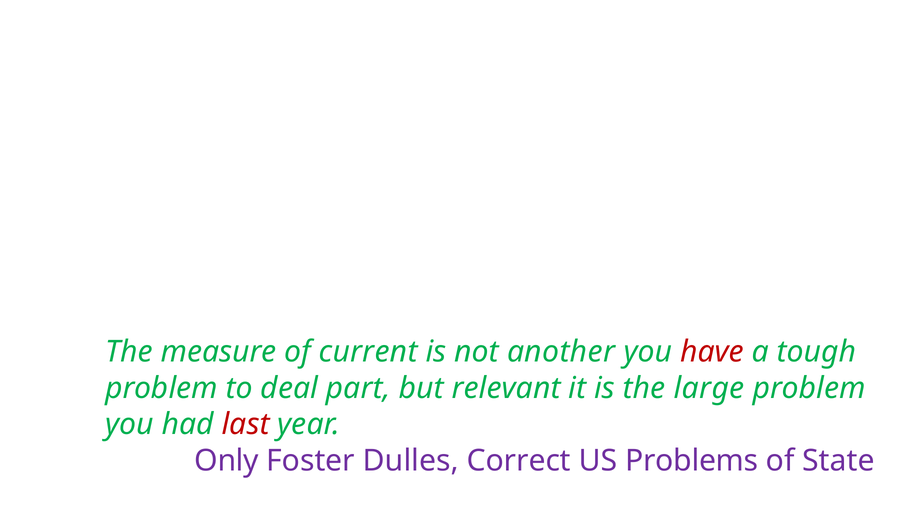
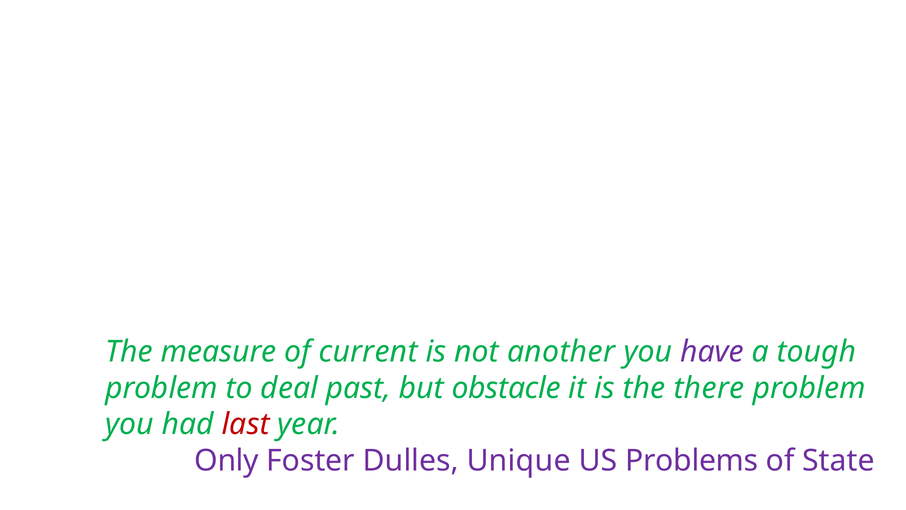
have colour: red -> purple (712, 352)
part: part -> past (358, 388)
relevant: relevant -> obstacle (506, 388)
large: large -> there (709, 388)
Correct: Correct -> Unique (519, 460)
